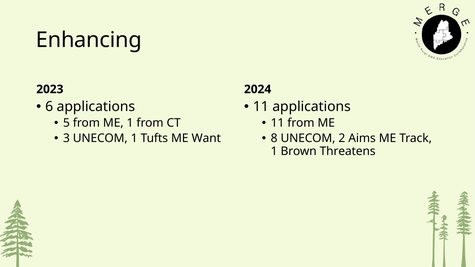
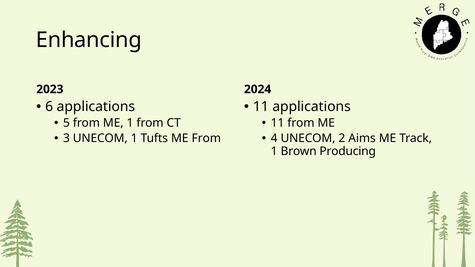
ME Want: Want -> From (206, 138)
8: 8 -> 4 (274, 138)
Threatens: Threatens -> Producing (348, 151)
